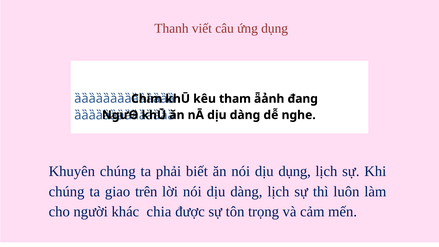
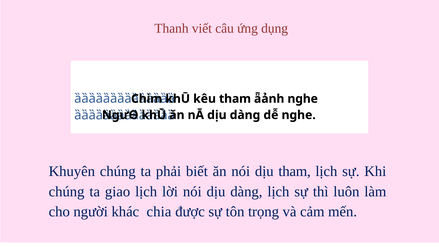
ǟảnh đang: đang -> nghe (303, 99)
dịu dụng: dụng -> tham (295, 171)
giao trên: trên -> lịch (146, 192)
